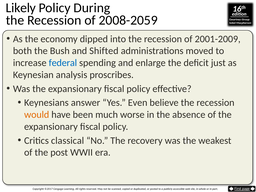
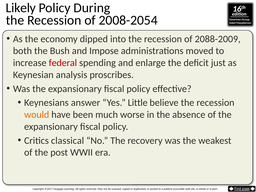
2008-2059: 2008-2059 -> 2008-2054 (128, 20)
2001-2009: 2001-2009 -> 2088-2009 (218, 39)
Shifted: Shifted -> Impose (104, 51)
federal colour: blue -> red (63, 63)
Even: Even -> Little (138, 103)
